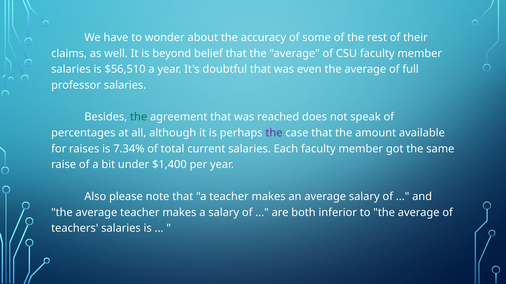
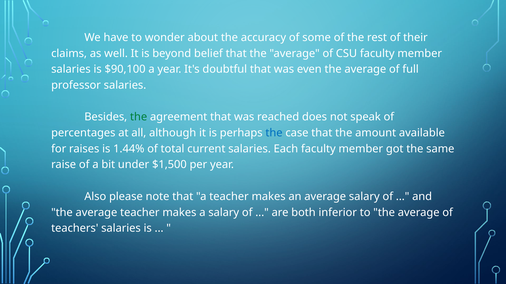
$56,510: $56,510 -> $90,100 (125, 69)
the colour: purple -> blue (274, 133)
7.34%: 7.34% -> 1.44% (129, 149)
$1,400: $1,400 -> $1,500 (169, 165)
